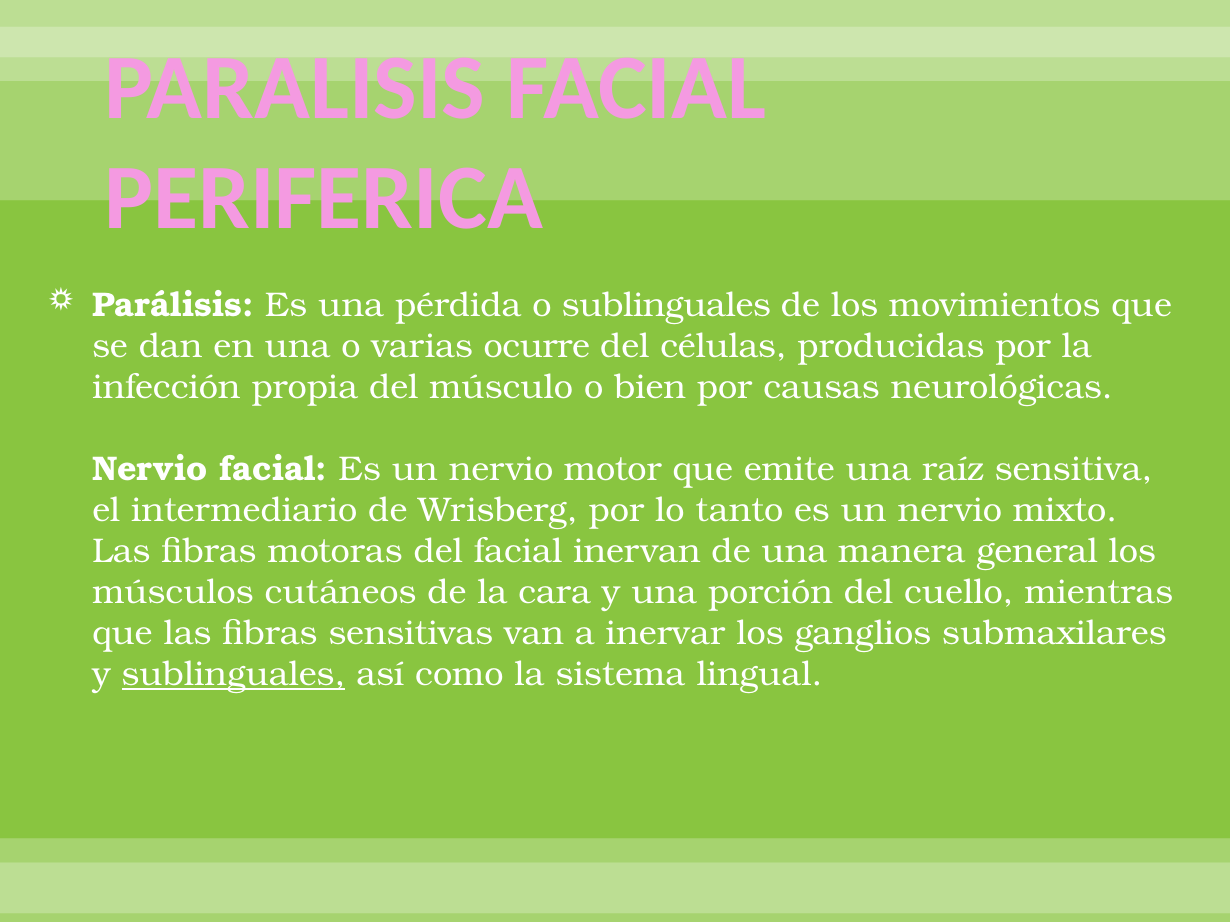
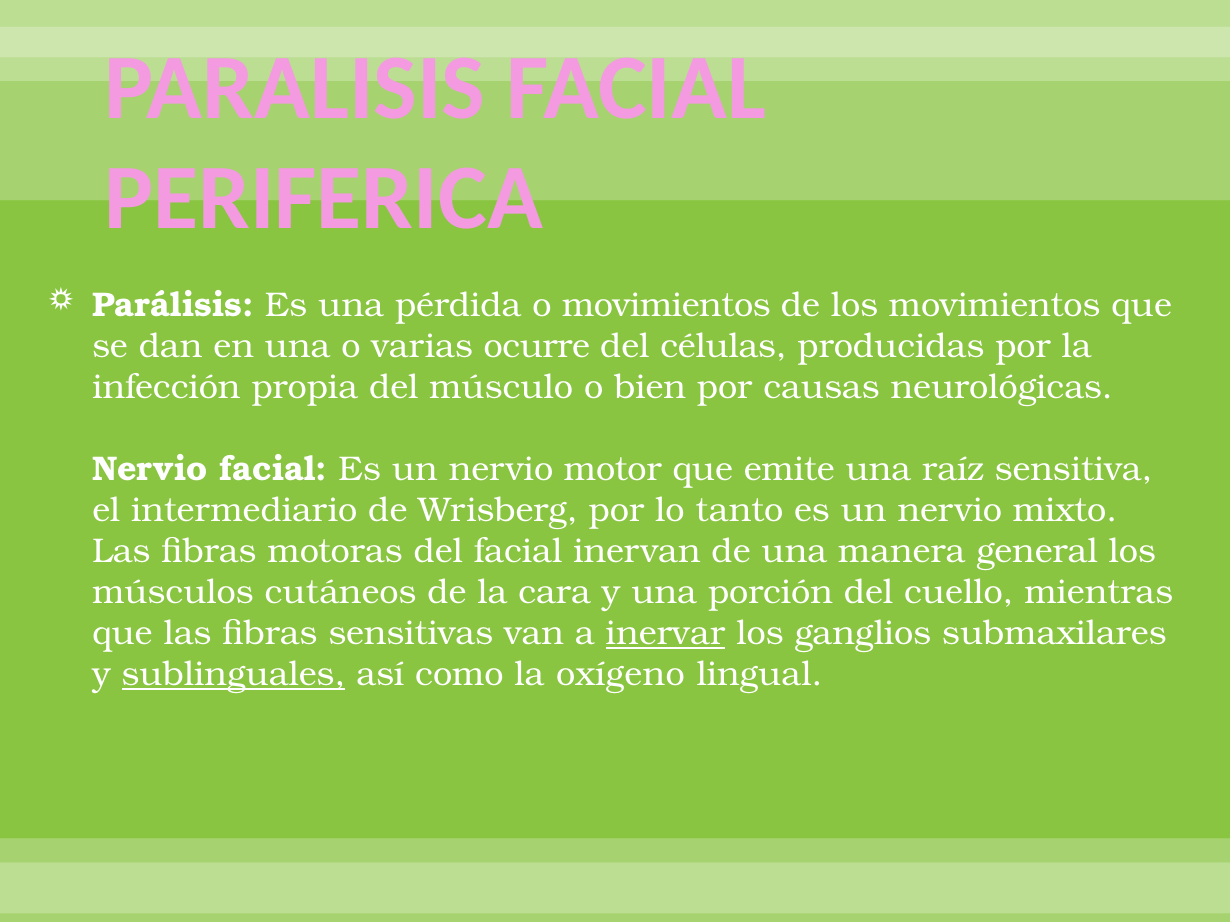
o sublinguales: sublinguales -> movimientos (666, 306)
inervar underline: none -> present (665, 634)
sistema: sistema -> oxígeno (620, 675)
